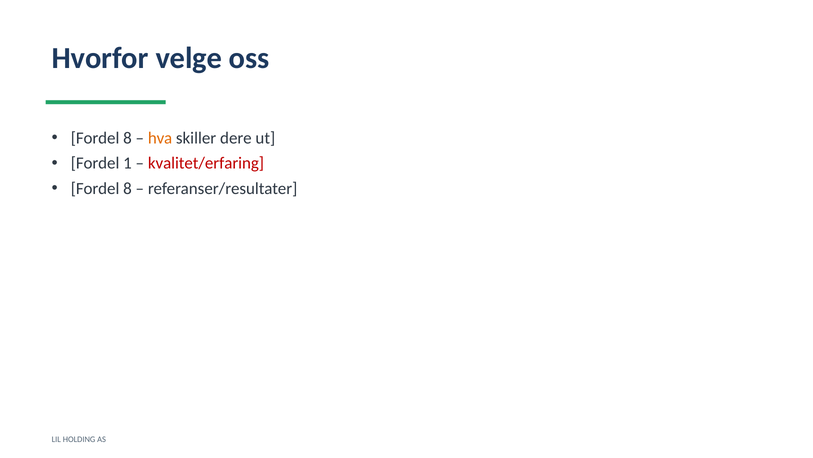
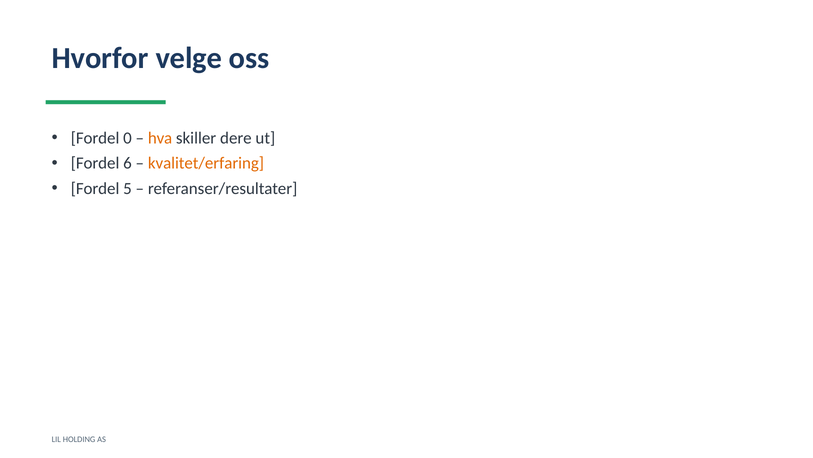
8: 8 -> 0 (127, 138)
1: 1 -> 6 (127, 163)
kvalitet/erfaring colour: red -> orange (206, 163)
8: 8 -> 5 (127, 189)
